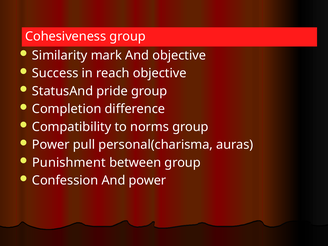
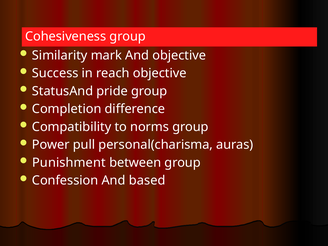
And power: power -> based (147, 181)
